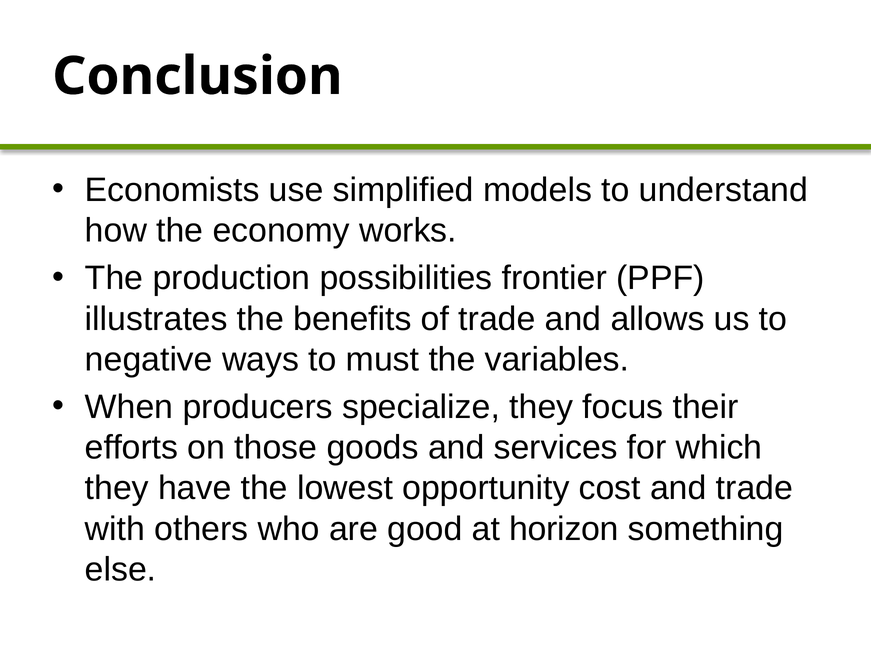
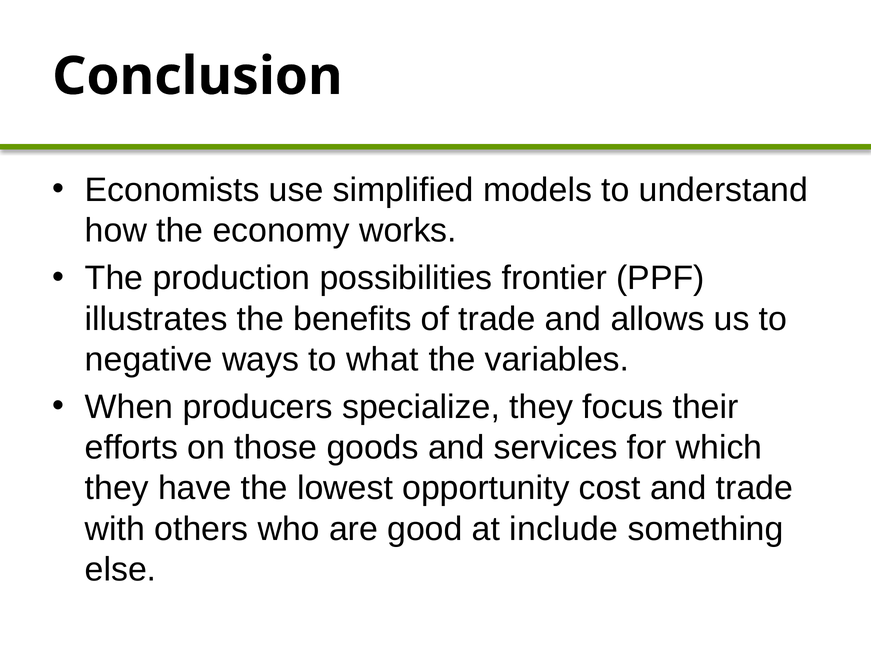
must: must -> what (382, 360)
horizon: horizon -> include (564, 529)
